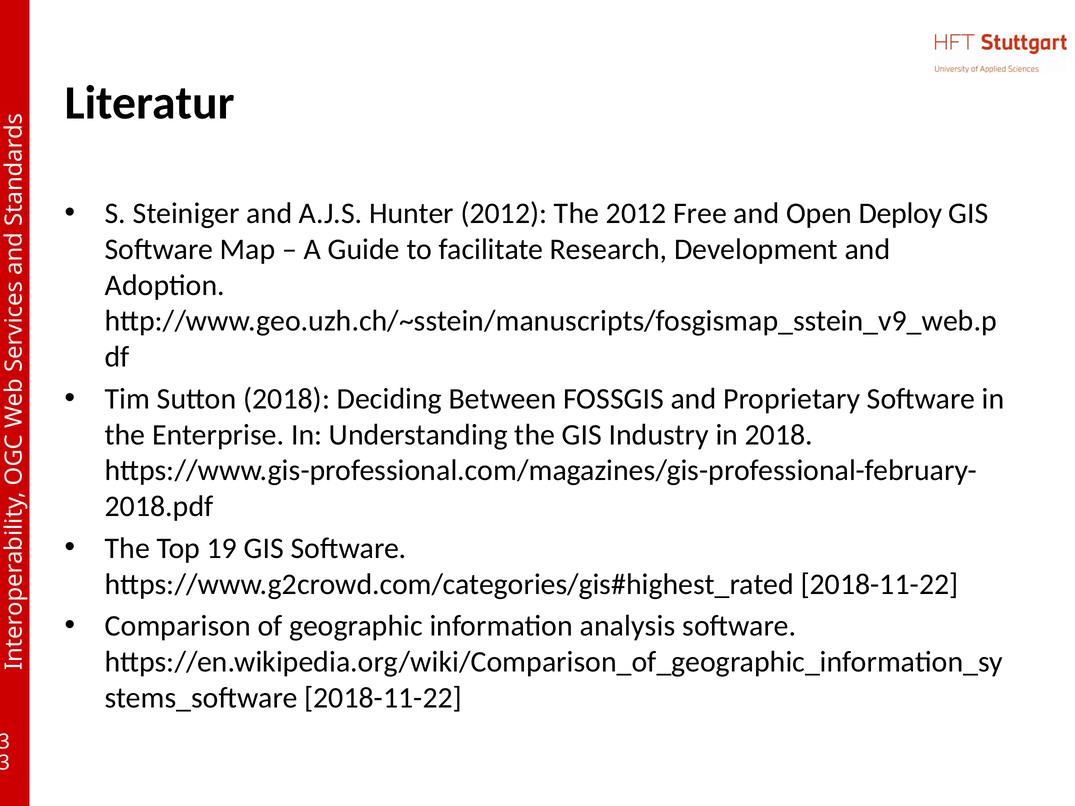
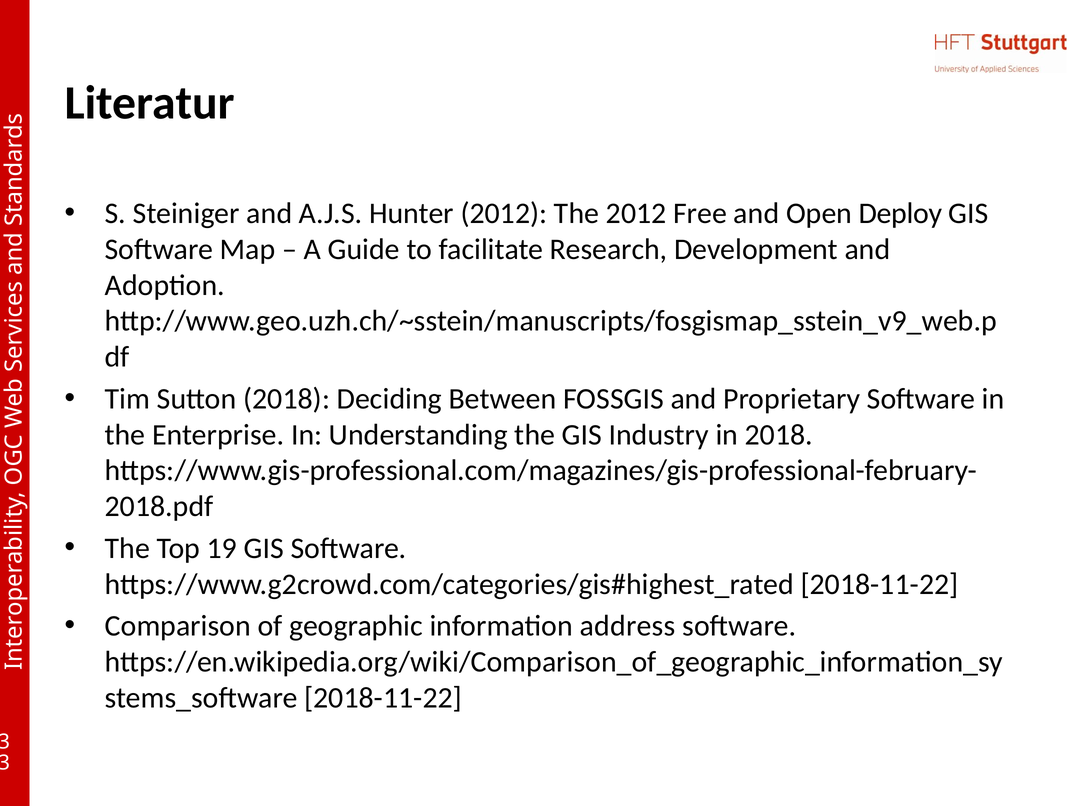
analysis: analysis -> address (627, 626)
